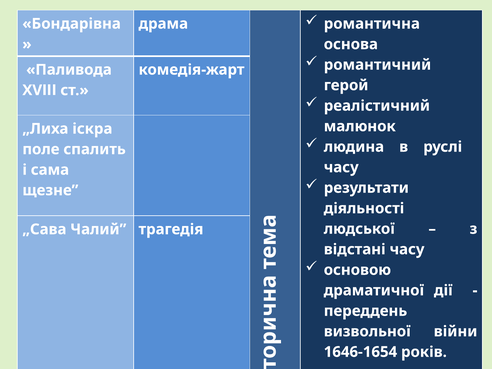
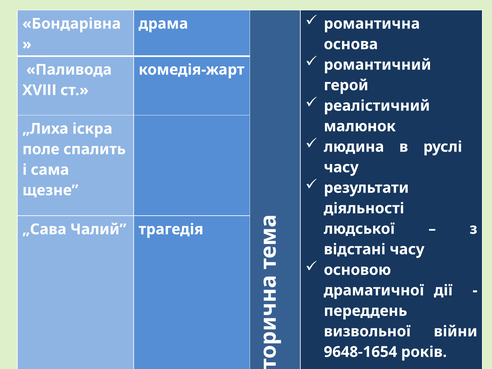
1646-1654: 1646-1654 -> 9648-1654 (360, 352)
